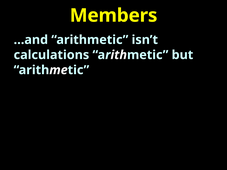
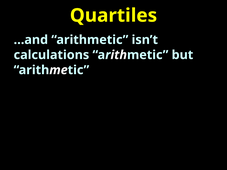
Members: Members -> Quartiles (113, 16)
